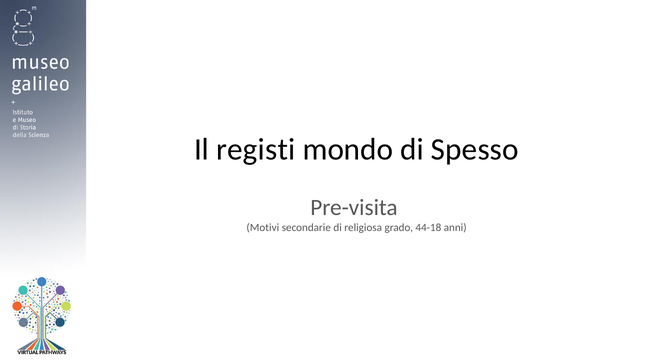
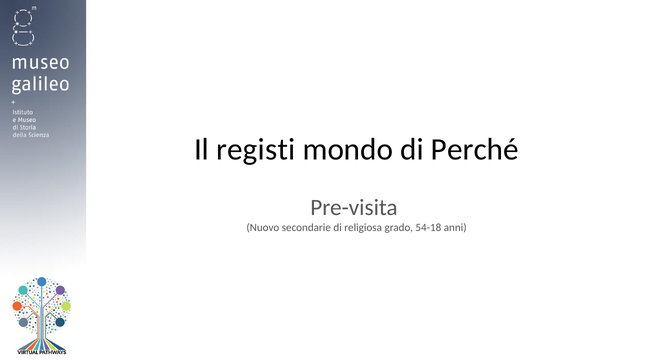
Spesso: Spesso -> Perché (475, 150)
Motivi: Motivi -> Nuovo (263, 228)
44-18: 44-18 -> 54-18 (428, 228)
